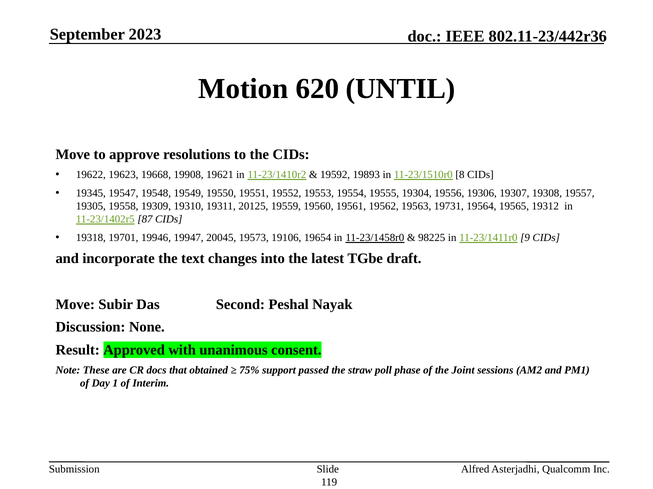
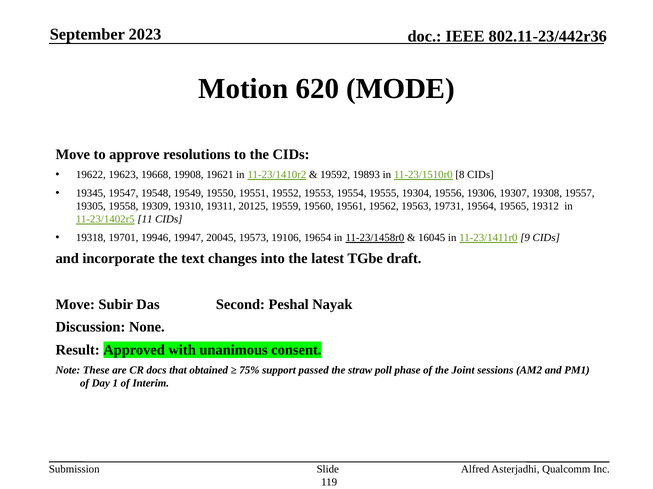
UNTIL: UNTIL -> MODE (401, 89)
87: 87 -> 11 (145, 220)
98225: 98225 -> 16045 (432, 238)
